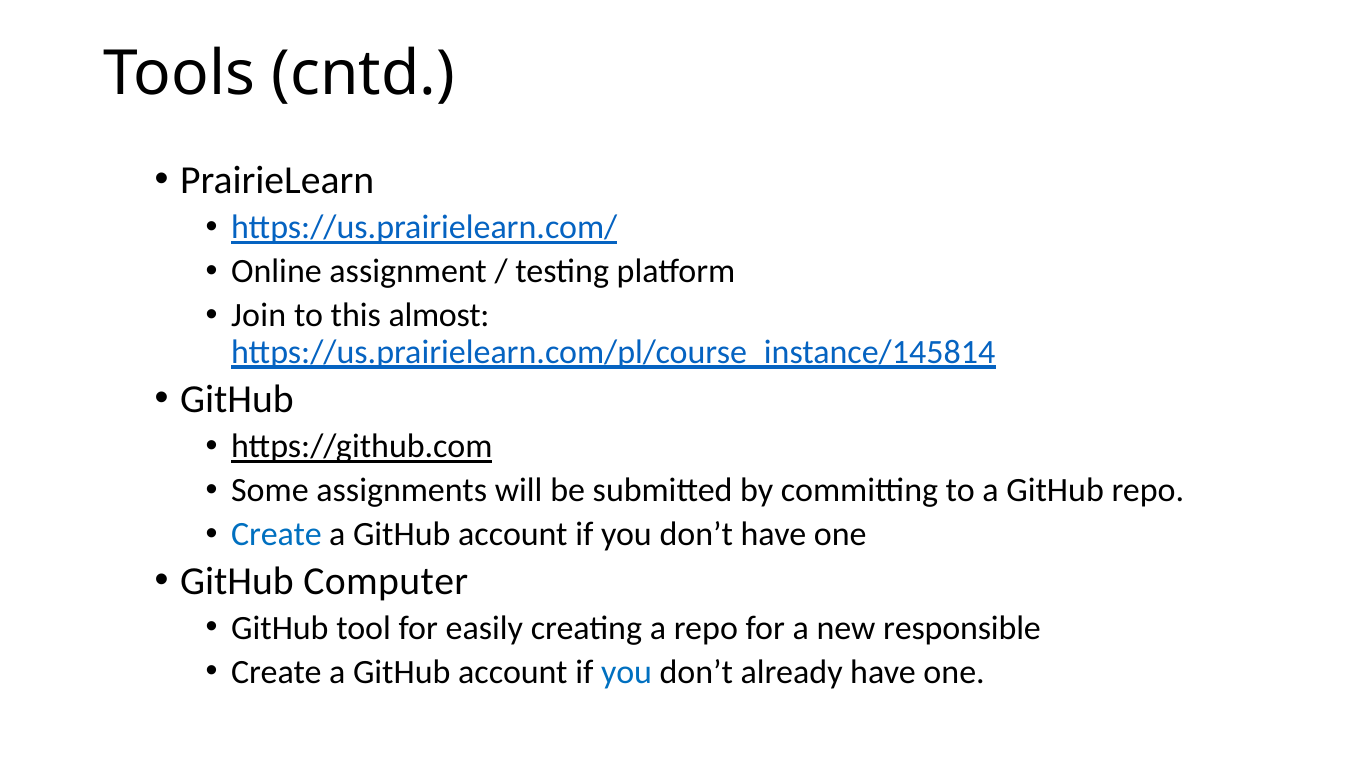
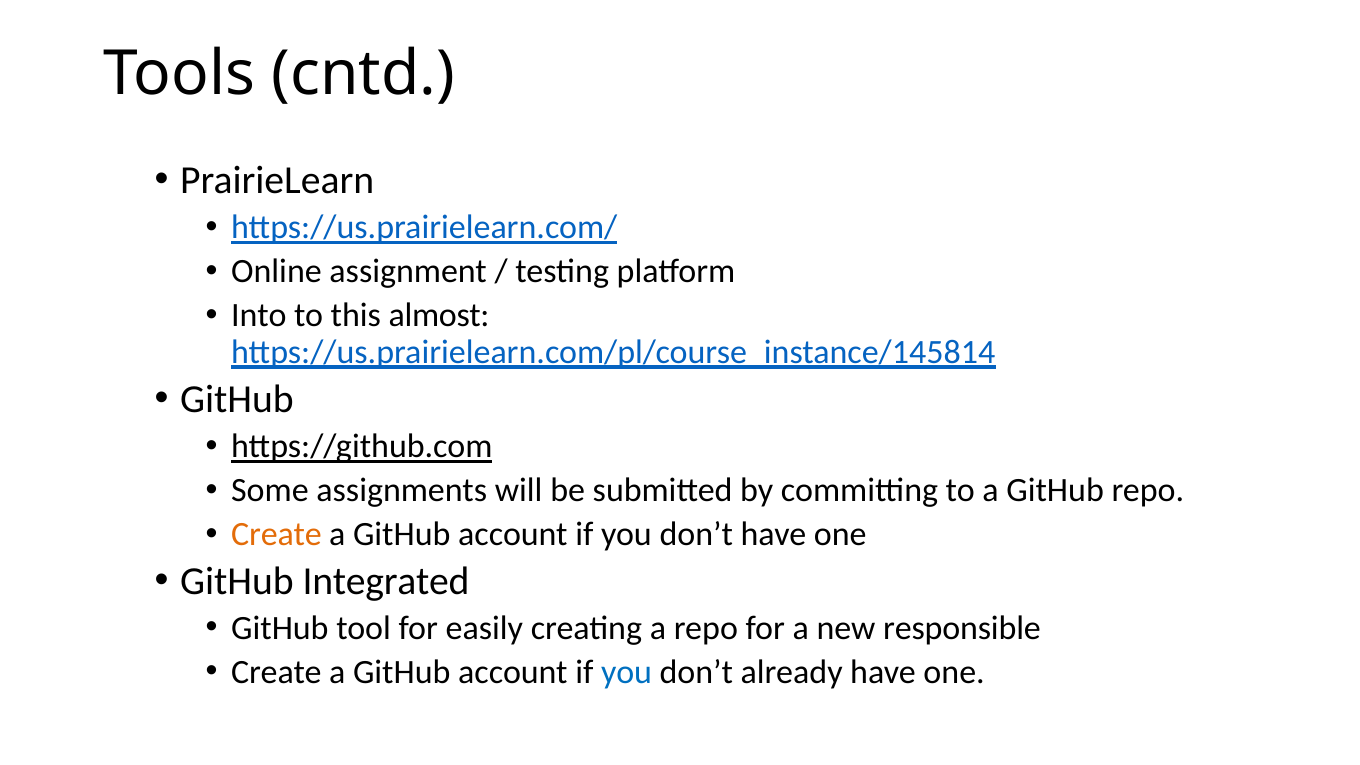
Join: Join -> Into (259, 315)
Create colour: blue -> orange (276, 534)
Computer: Computer -> Integrated (386, 581)
